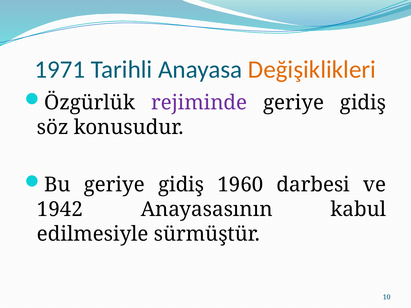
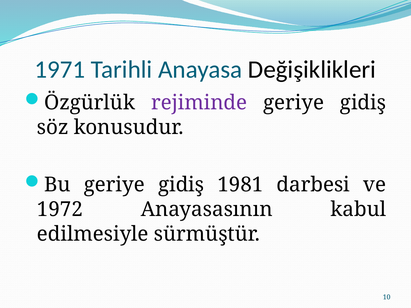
Değişiklikleri colour: orange -> black (312, 70)
1960: 1960 -> 1981 (240, 185)
1942: 1942 -> 1972 (60, 210)
